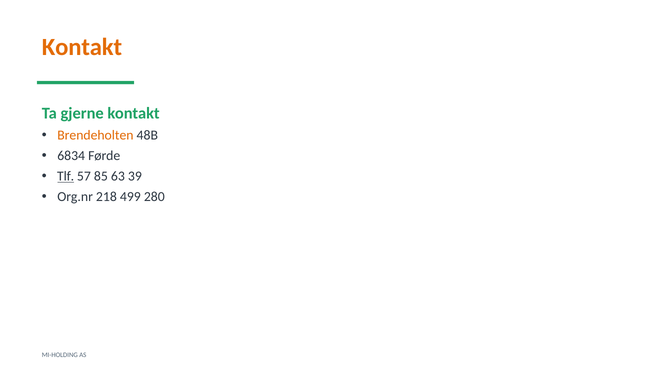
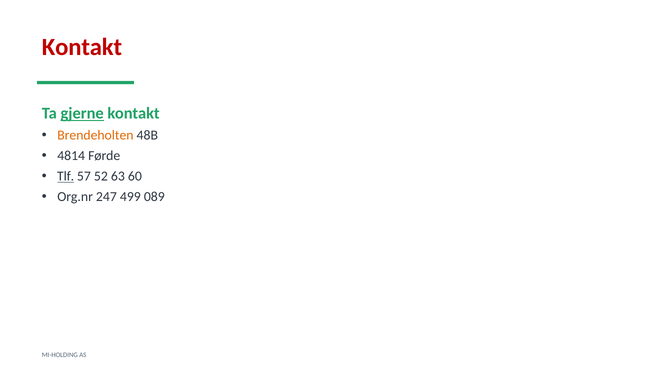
Kontakt colour: orange -> red (82, 47)
gjerne underline: none -> present (82, 113)
6834: 6834 -> 4814 (71, 156)
85: 85 -> 52 (101, 176)
39: 39 -> 60 (135, 176)
218: 218 -> 247 (106, 197)
280: 280 -> 089 (154, 197)
